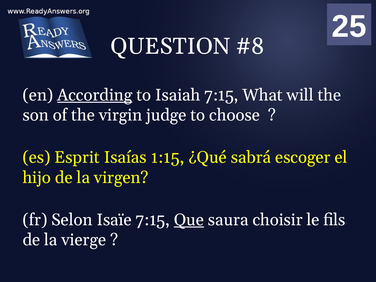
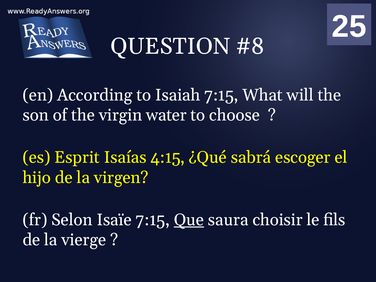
According underline: present -> none (95, 95)
judge: judge -> water (166, 115)
1:15: 1:15 -> 4:15 (168, 157)
